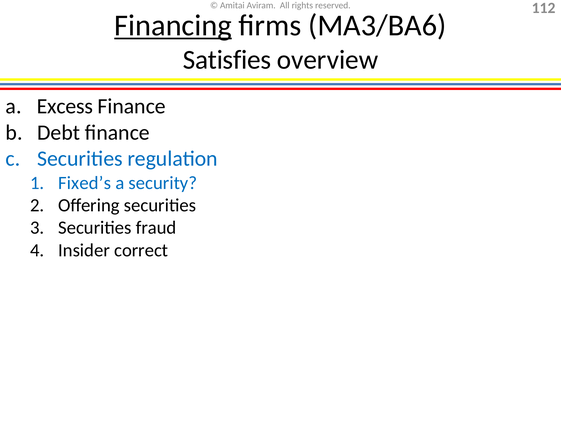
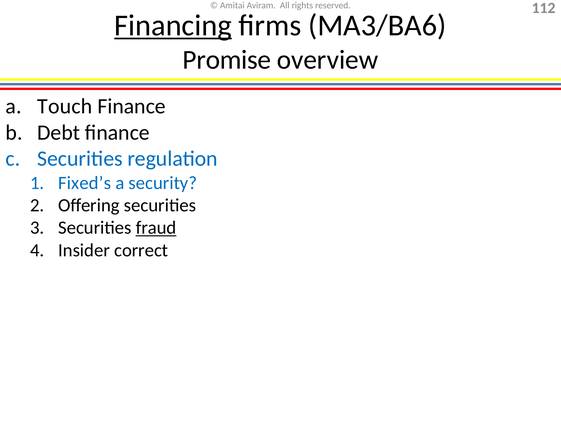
Satisfies: Satisfies -> Promise (227, 60)
Excess: Excess -> Touch (65, 106)
fraud underline: none -> present (156, 228)
